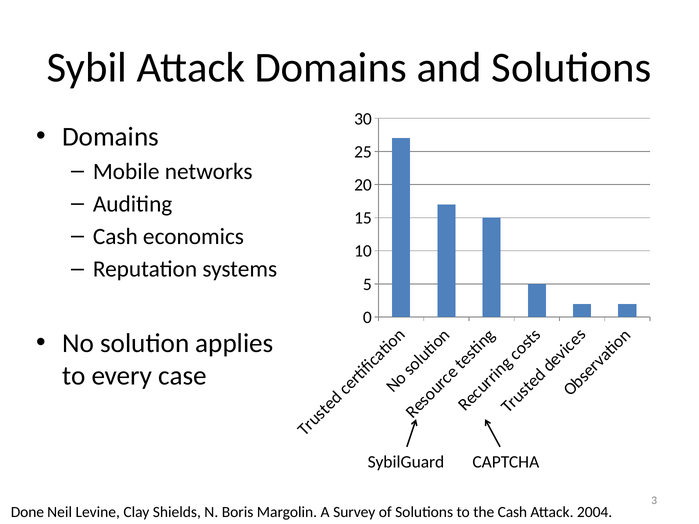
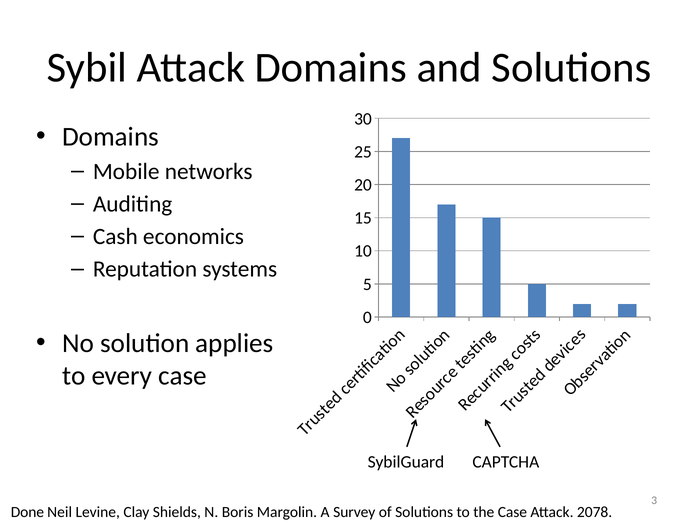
the Cash: Cash -> Case (512, 512)
2004: 2004 -> 2078 (595, 512)
